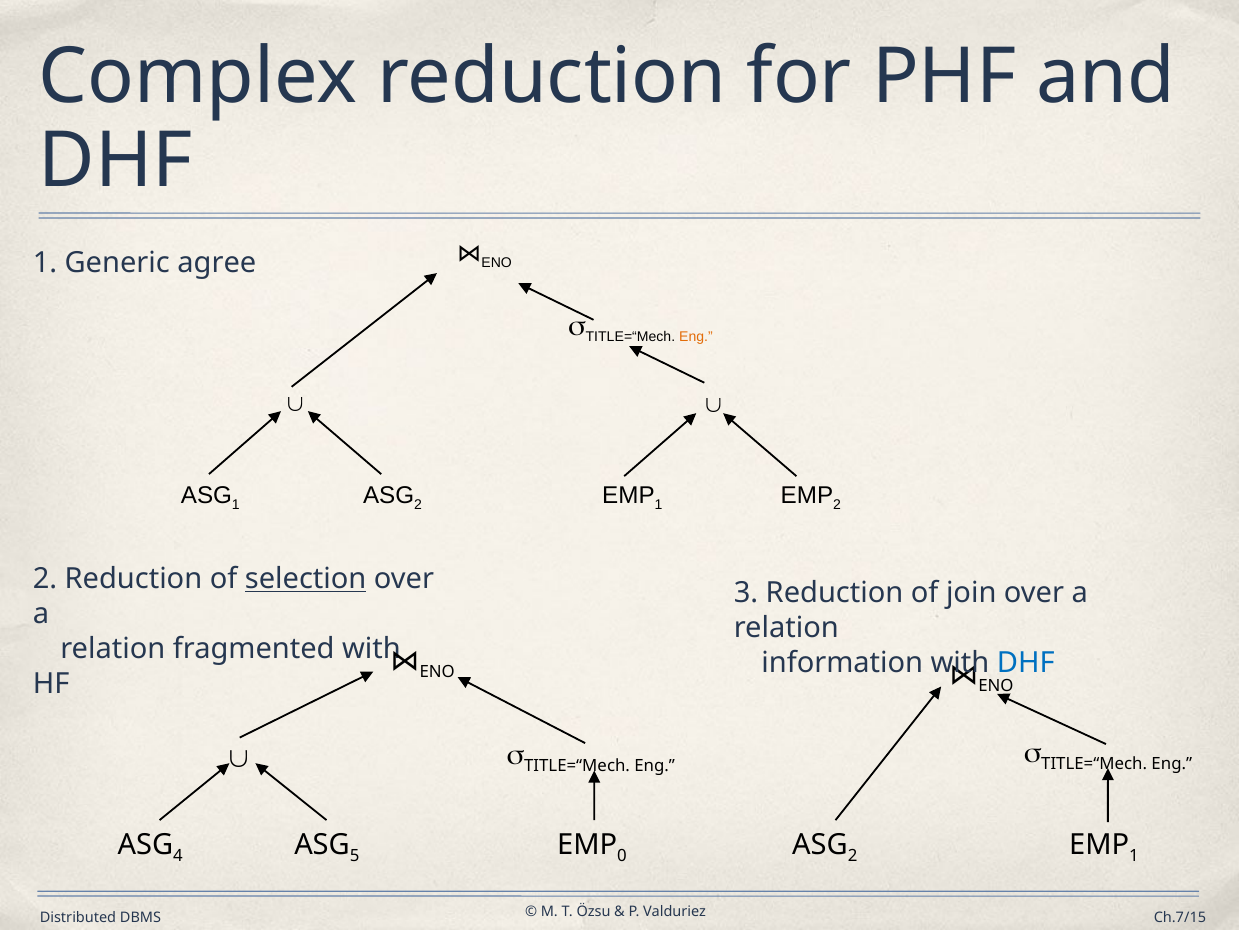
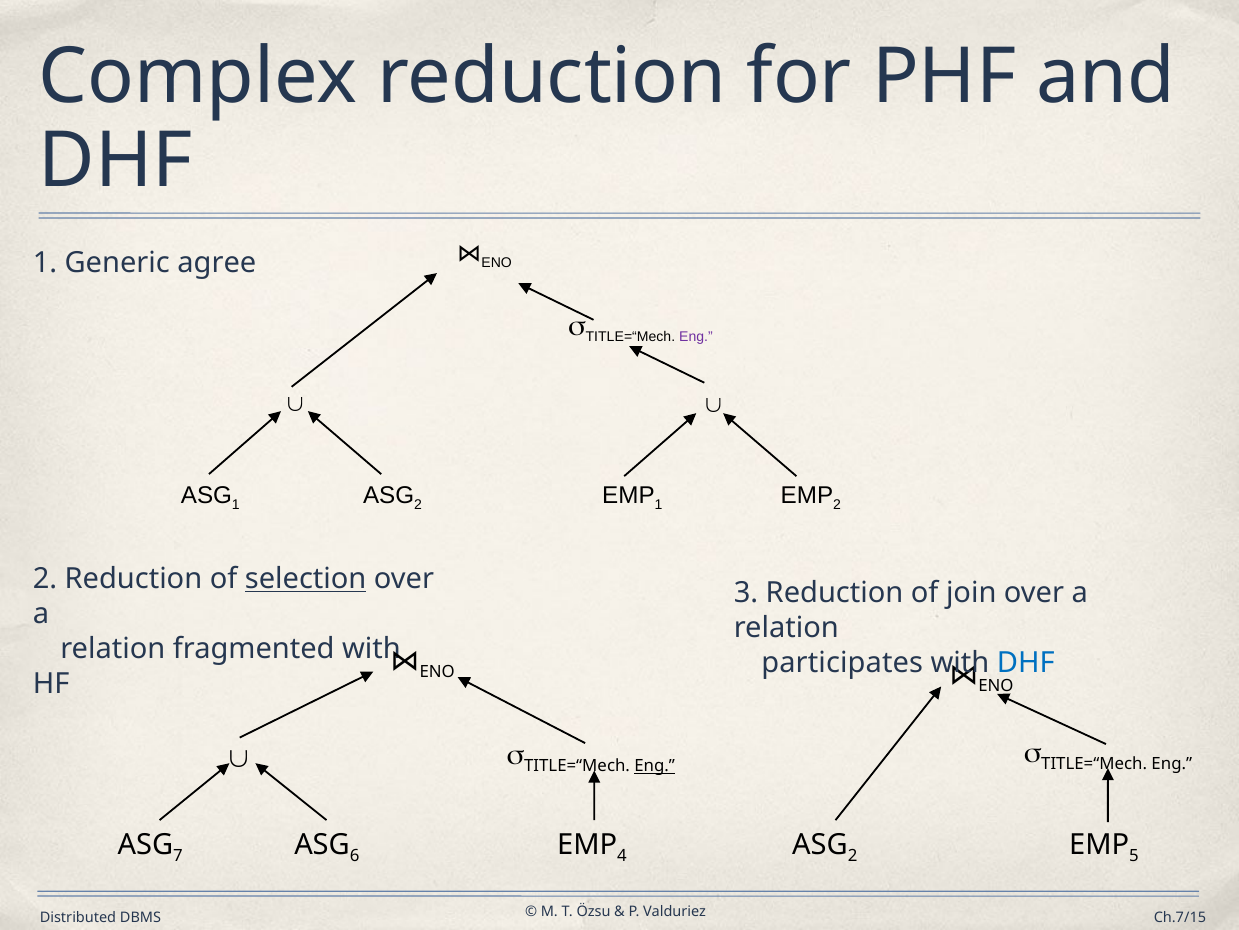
Eng colour: orange -> purple (696, 337)
information: information -> participates (842, 662)
Eng underline: none -> present (655, 765)
4: 4 -> 7 (178, 855)
5: 5 -> 6 (355, 855)
0: 0 -> 4 (622, 855)
1: 1 -> 5 (1134, 855)
